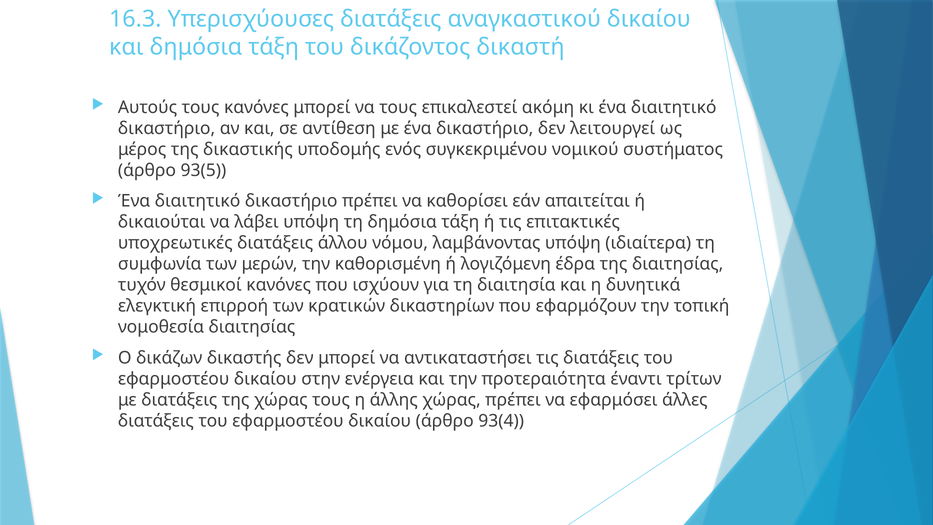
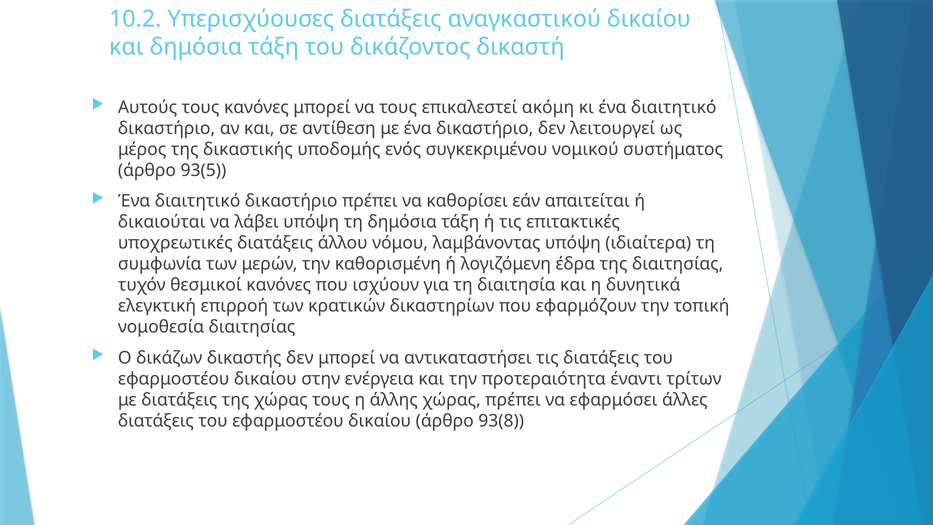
16.3: 16.3 -> 10.2 (135, 19)
93(4: 93(4 -> 93(8 (501, 421)
